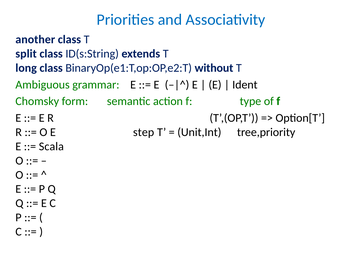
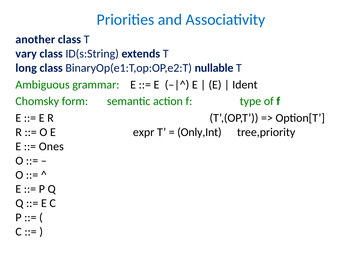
split: split -> vary (26, 54)
without: without -> nullable (214, 68)
step: step -> expr (144, 132)
Unit,Int: Unit,Int -> Only,Int (199, 132)
Scala: Scala -> Ones (51, 146)
